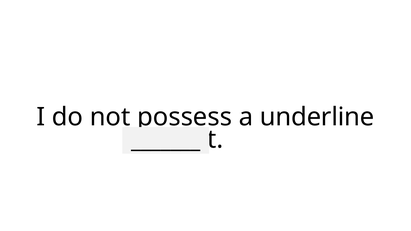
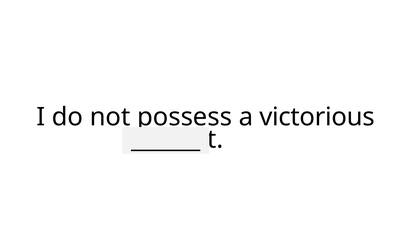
underline: underline -> victorious (317, 117)
